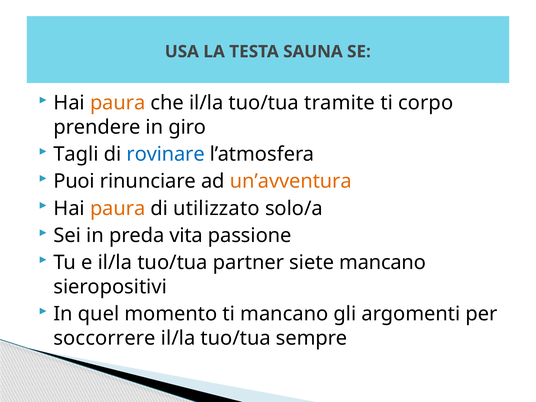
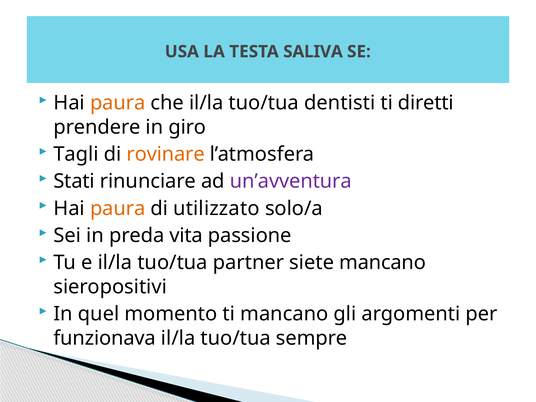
SAUNA: SAUNA -> SALIVA (313, 52)
tramite: tramite -> dentisti (340, 103)
corpo: corpo -> diretti (426, 103)
rovinare colour: blue -> orange (166, 154)
Puoi: Puoi -> Stati (74, 181)
un’avventura colour: orange -> purple (291, 181)
soccorrere: soccorrere -> funzionava (105, 338)
